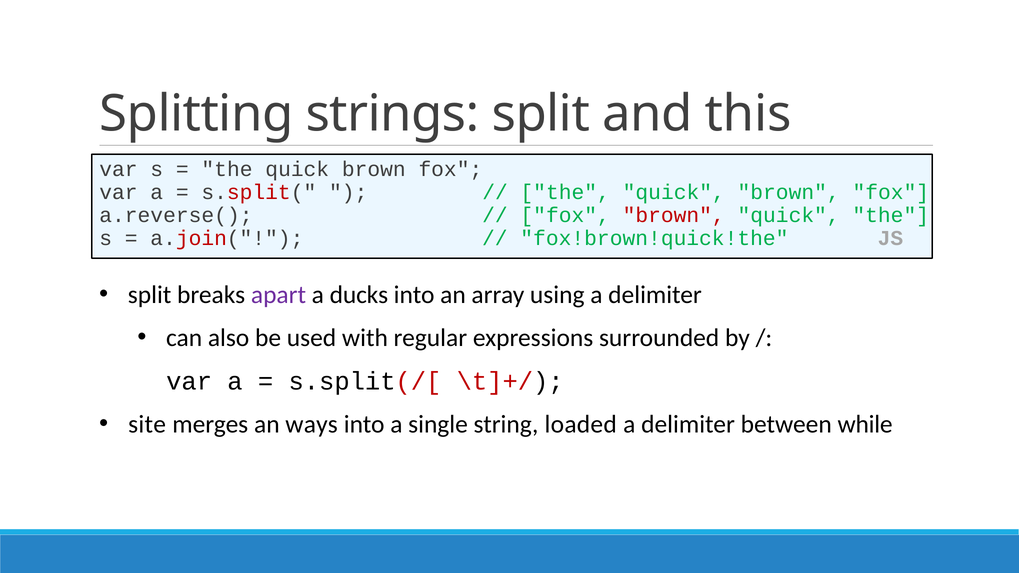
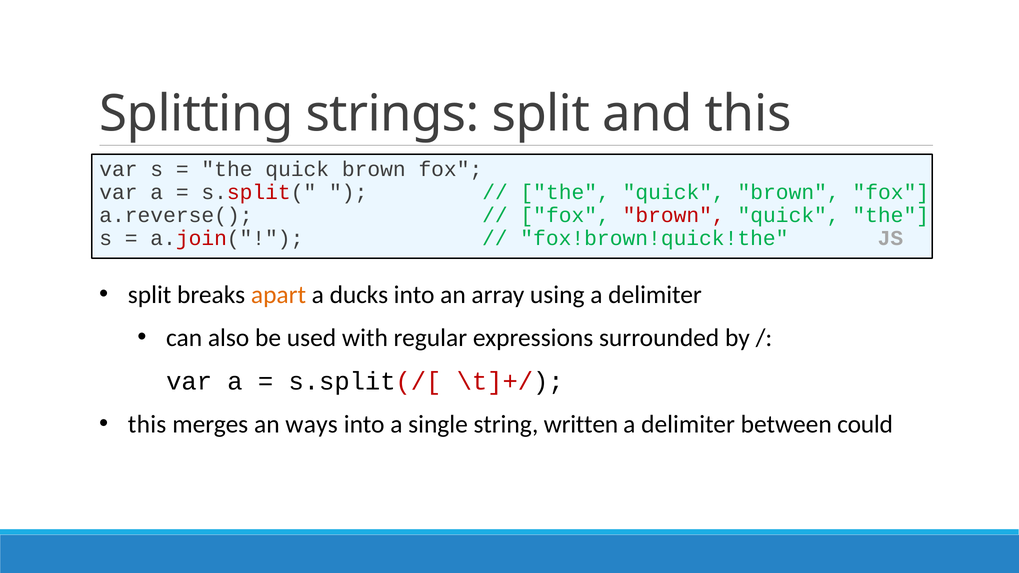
apart colour: purple -> orange (278, 295)
site: site -> this (147, 425)
loaded: loaded -> written (581, 425)
while: while -> could (865, 425)
